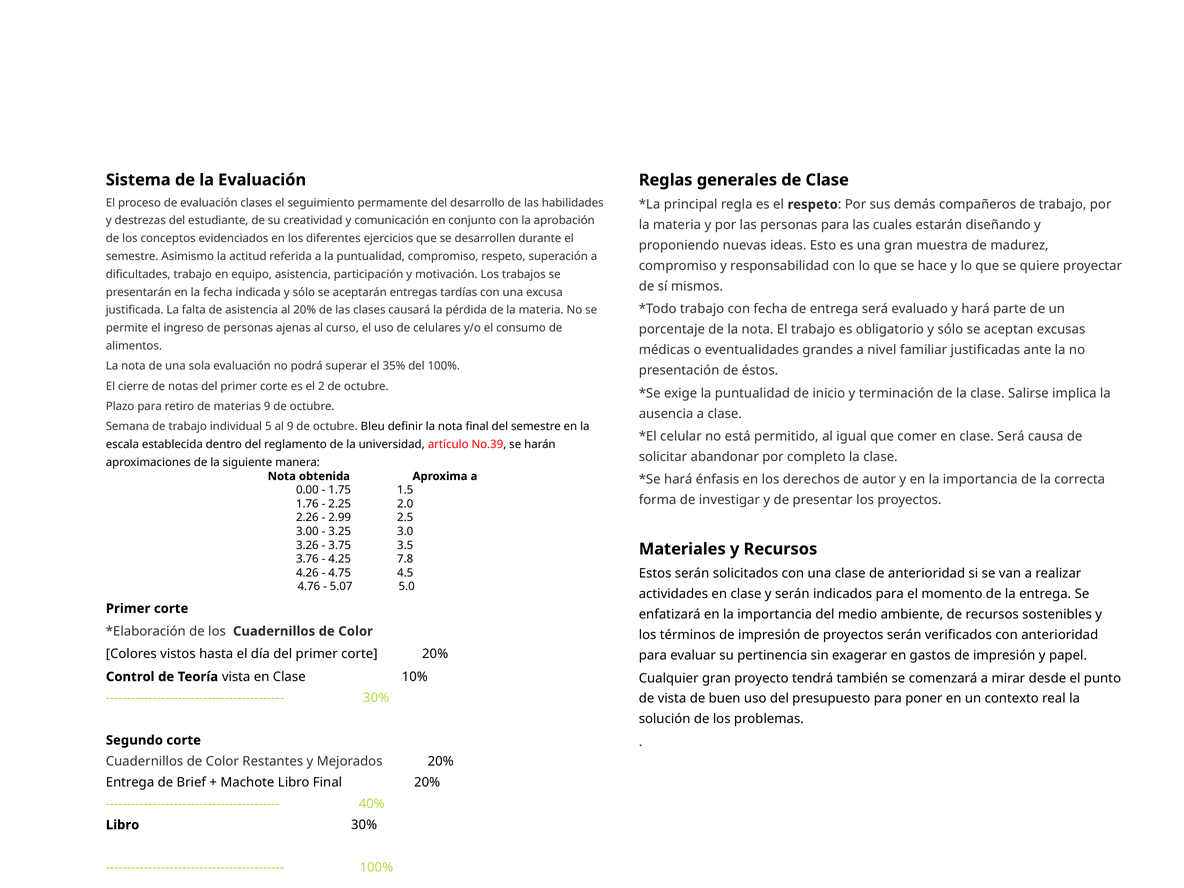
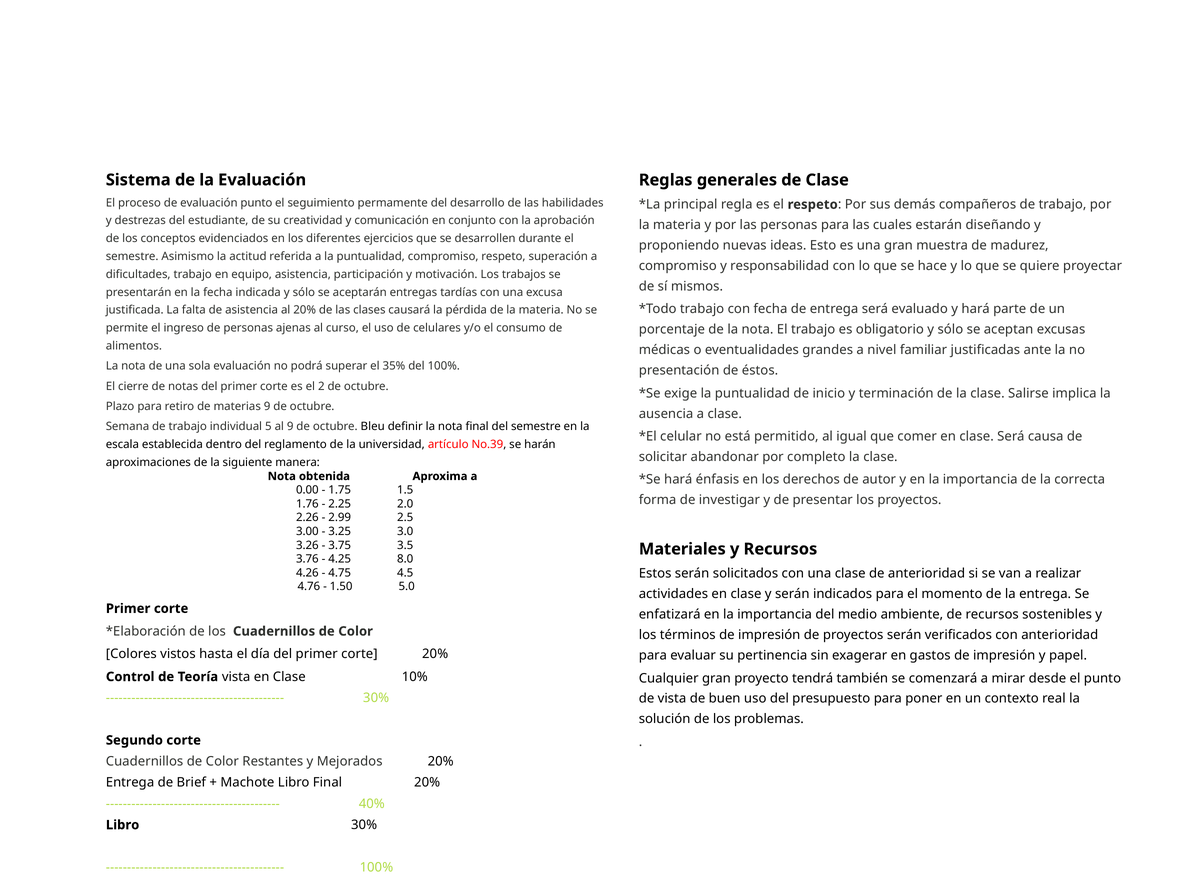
evaluación clases: clases -> punto (256, 203)
7.8: 7.8 -> 8.0 (405, 559)
5.07: 5.07 -> 1.50 (341, 587)
